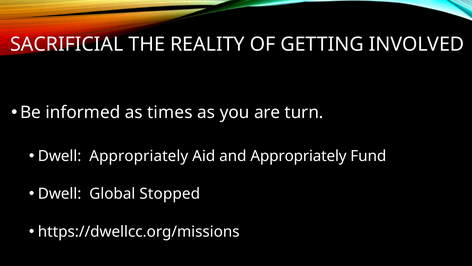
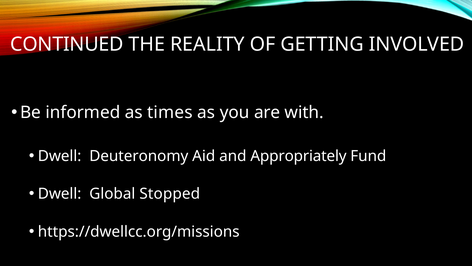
SACRIFICIAL: SACRIFICIAL -> CONTINUED (67, 44)
turn: turn -> with (304, 112)
Dwell Appropriately: Appropriately -> Deuteronomy (139, 156)
